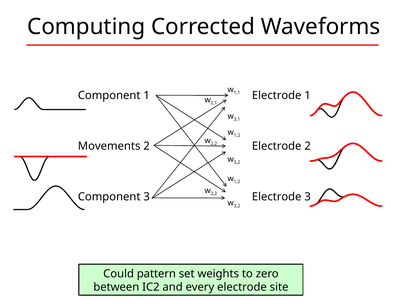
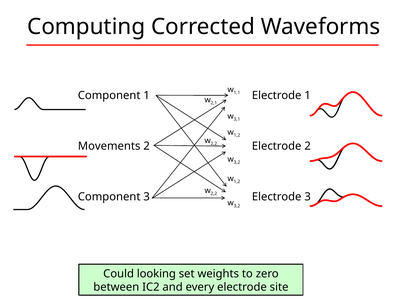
pattern: pattern -> looking (156, 273)
